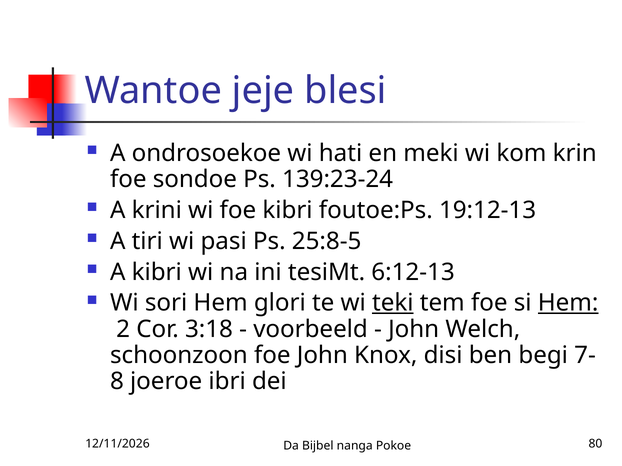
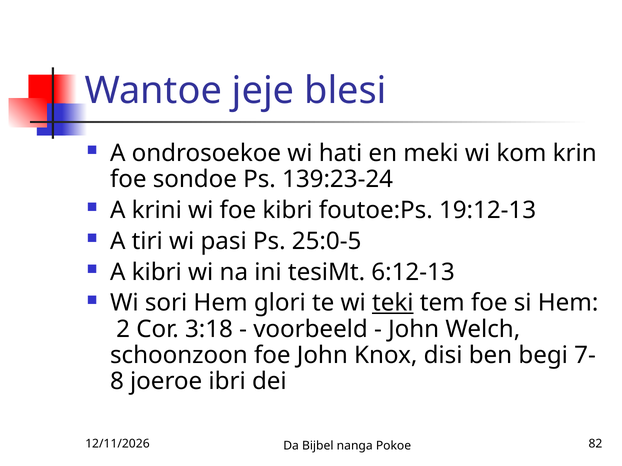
25:8-5: 25:8-5 -> 25:0-5 (327, 241)
Hem underline: present -> none (568, 303)
80: 80 -> 82 (596, 444)
